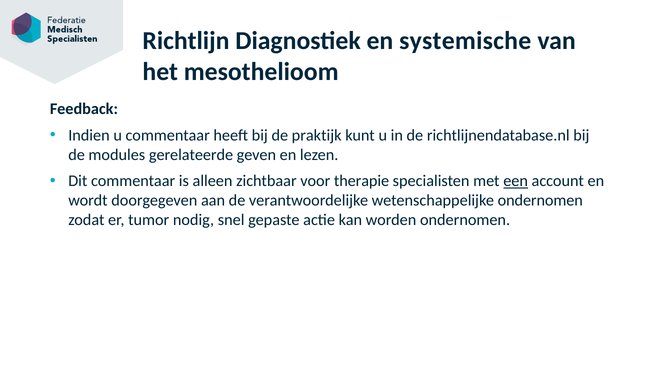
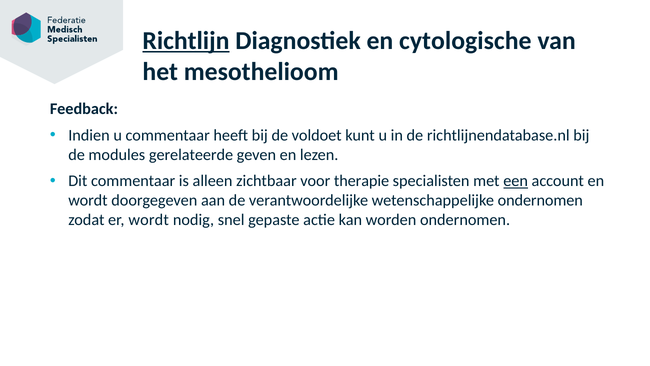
Richtlijn underline: none -> present (186, 41)
systemische: systemische -> cytologische (465, 41)
praktijk: praktijk -> voldoet (317, 135)
er tumor: tumor -> wordt (149, 220)
